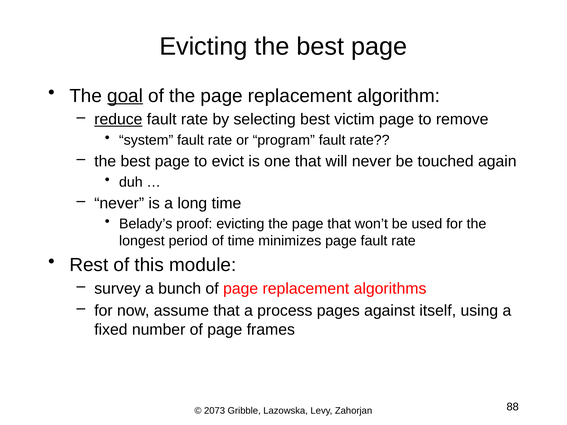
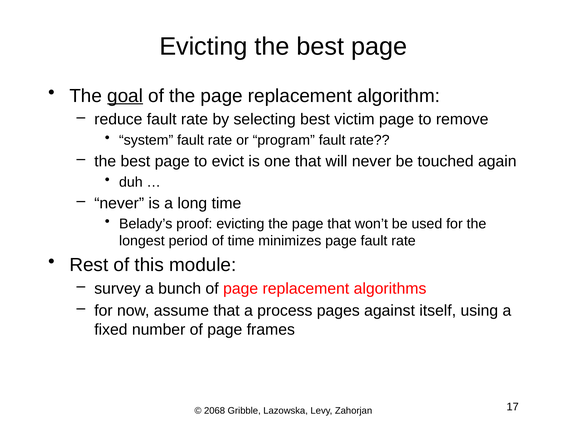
reduce underline: present -> none (118, 120)
2073: 2073 -> 2068 (215, 411)
88: 88 -> 17 (513, 407)
